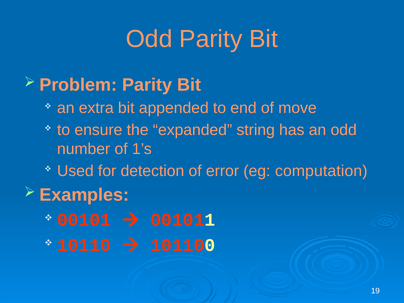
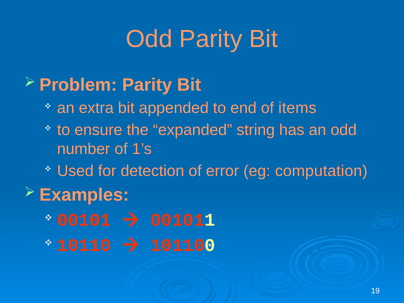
move: move -> items (297, 108)
